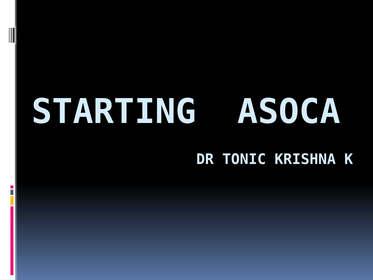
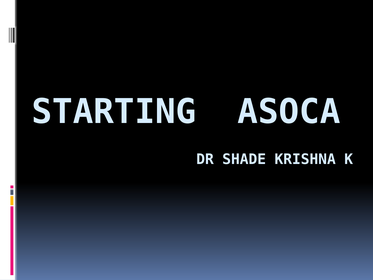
TONIC: TONIC -> SHADE (244, 159)
